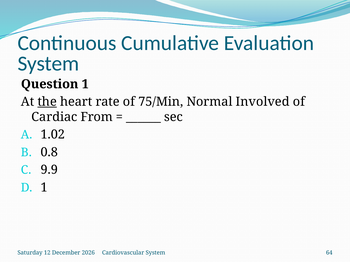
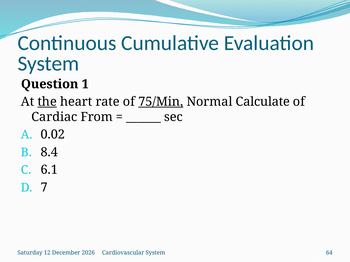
75/Min underline: none -> present (161, 102)
Involved: Involved -> Calculate (263, 102)
1.02: 1.02 -> 0.02 (53, 135)
0.8: 0.8 -> 8.4 (49, 152)
9.9: 9.9 -> 6.1 (49, 170)
1: 1 -> 7 (44, 188)
